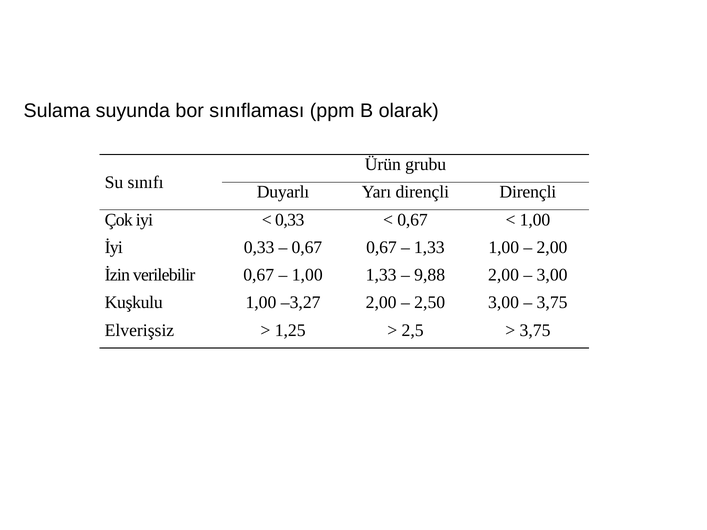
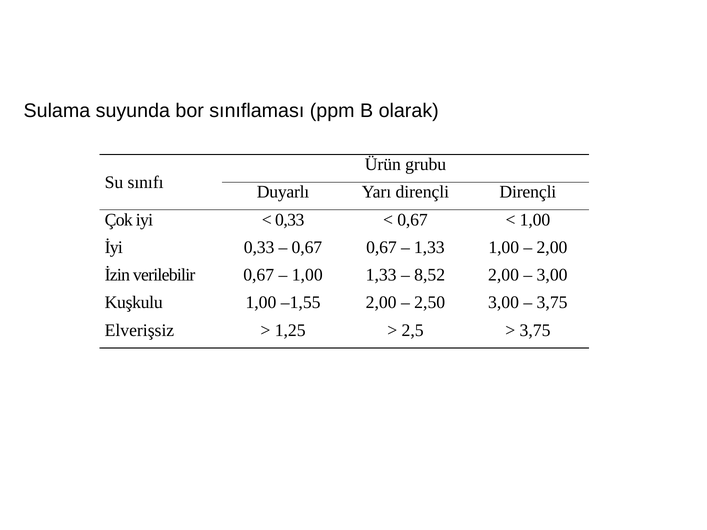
9,88: 9,88 -> 8,52 (430, 275)
–3,27: –3,27 -> –1,55 (301, 303)
